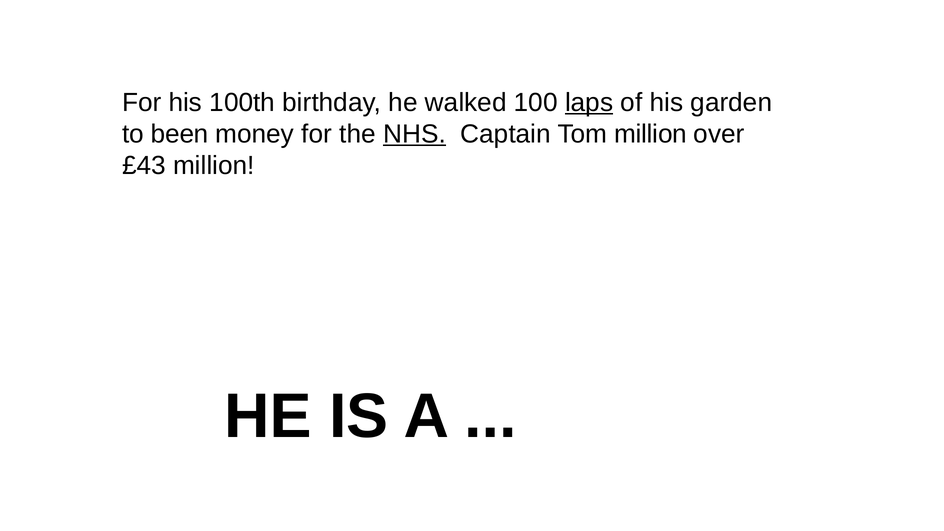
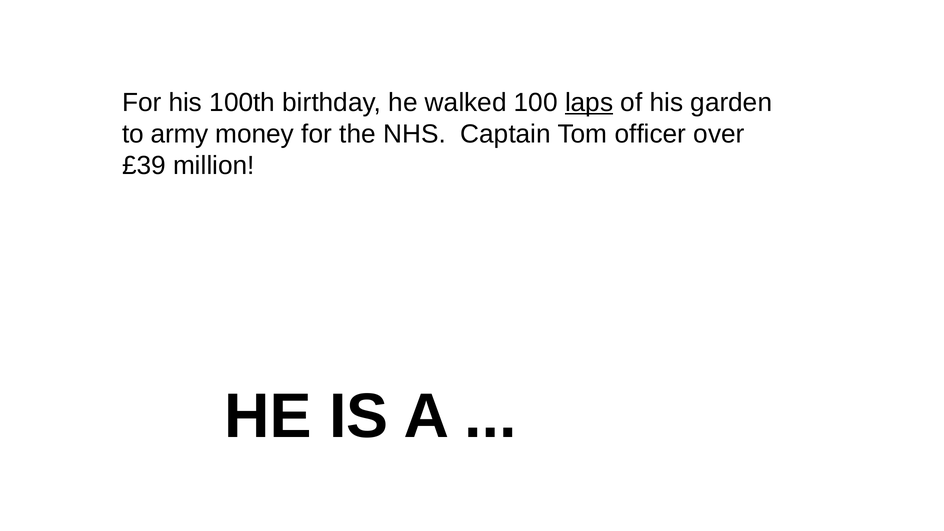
been: been -> army (180, 134)
NHS underline: present -> none (414, 134)
Tom million: million -> officer (650, 134)
£43: £43 -> £39 (144, 165)
